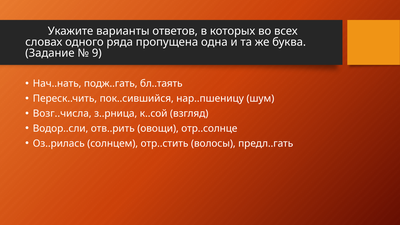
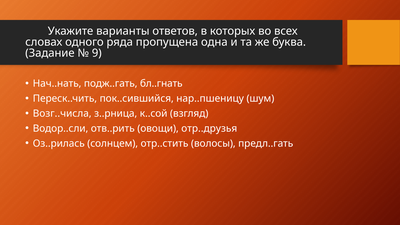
бл..таять: бл..таять -> бл..гнать (161, 84)
отр..солнце: отр..солнце -> отр..друзья (209, 128)
